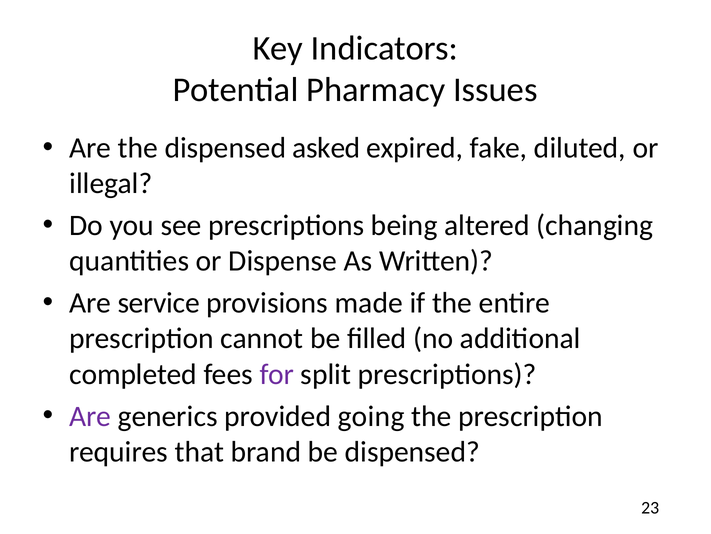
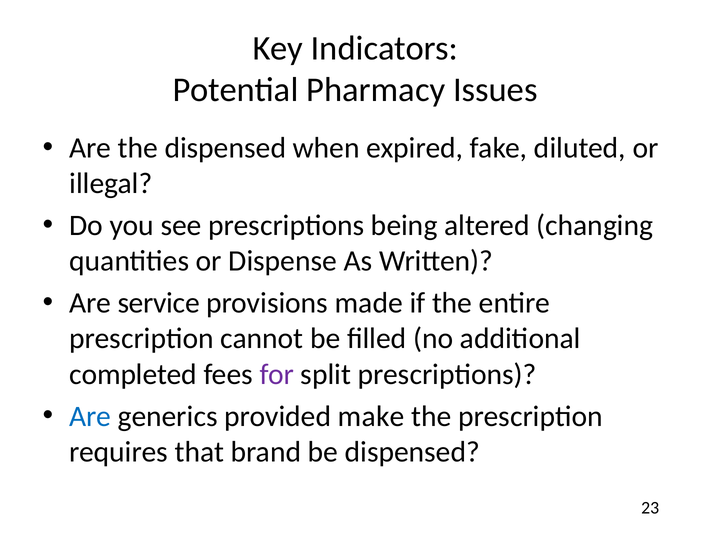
asked: asked -> when (326, 148)
Are colour: purple -> blue (90, 416)
going: going -> make (371, 416)
